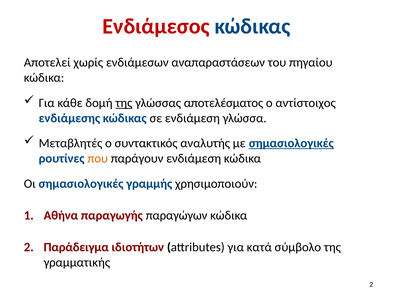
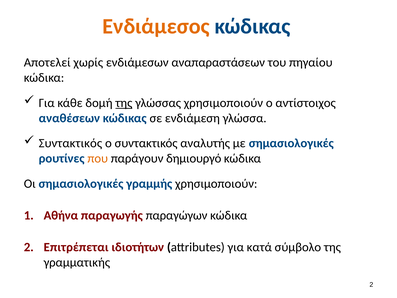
Ενδιάμεσος colour: red -> orange (156, 26)
γλώσσας αποτελέσματος: αποτελέσματος -> χρησιμοποιούν (223, 103)
ενδιάμεσης: ενδιάμεσης -> αναθέσεων (69, 118)
Μεταβλητές: Μεταβλητές -> Συντακτικός (70, 143)
σημασιολογικές underline: present -> none (291, 143)
παράγουν ενδιάμεση: ενδιάμεση -> δημιουργό (194, 158)
Παράδειγμα: Παράδειγμα -> Επιτρέπεται (76, 247)
